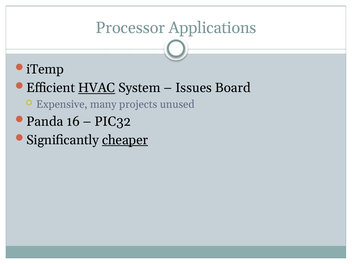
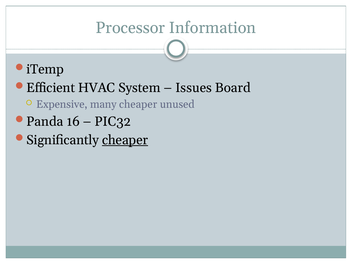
Applications: Applications -> Information (212, 28)
HVAC underline: present -> none (97, 88)
many projects: projects -> cheaper (138, 104)
